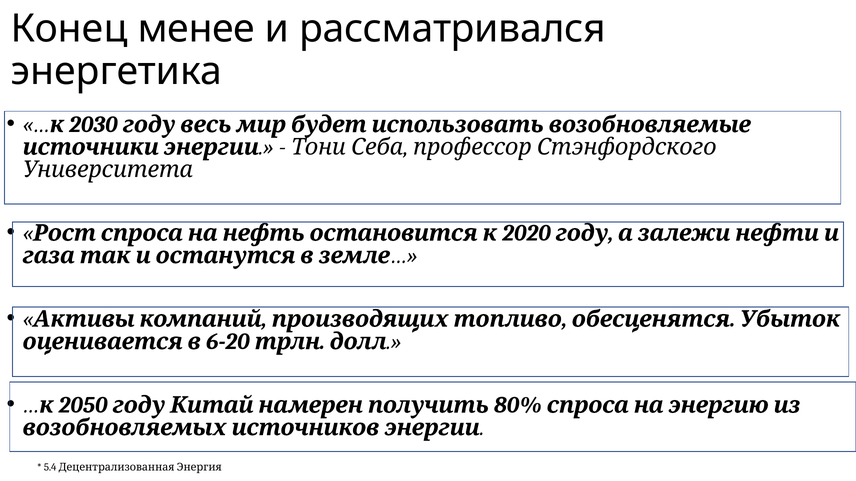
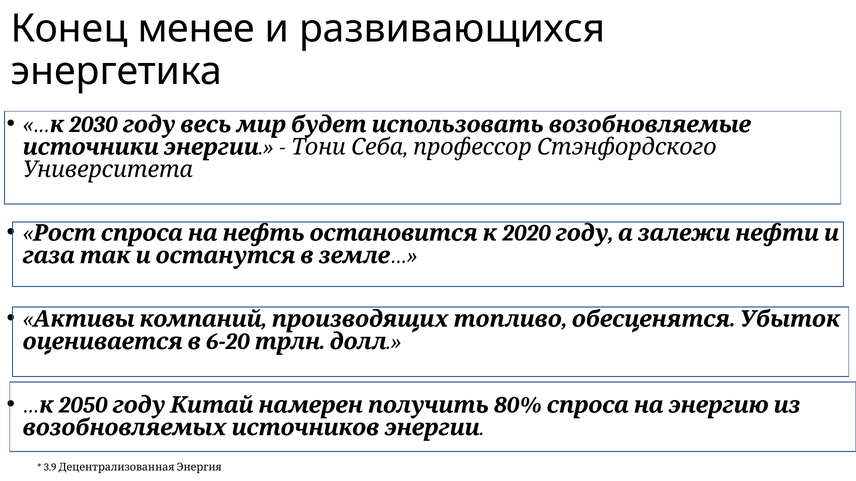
рассматривался: рассматривался -> развивающихся (452, 29)
5.4: 5.4 -> 3.9 (50, 468)
